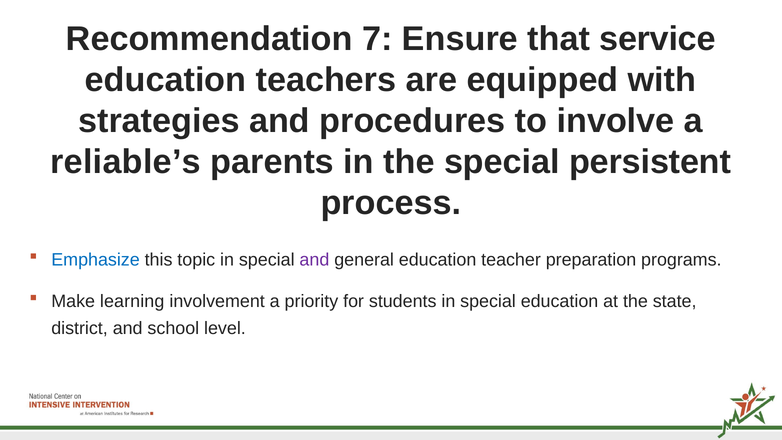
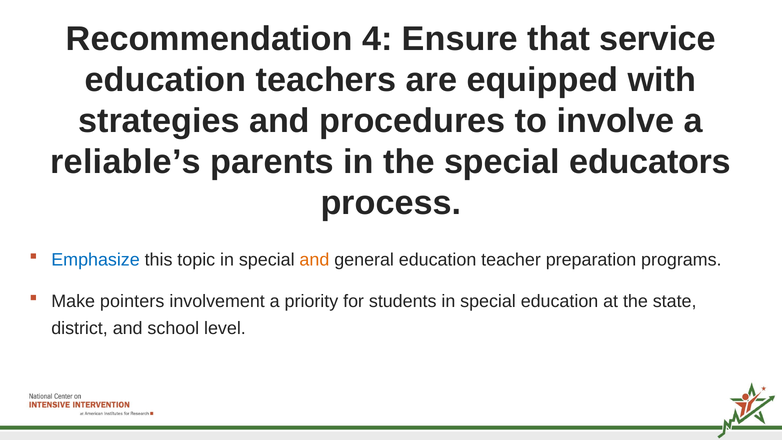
7: 7 -> 4 (377, 39)
persistent: persistent -> educators (650, 162)
and colour: purple -> orange (314, 260)
learning: learning -> pointers (132, 301)
